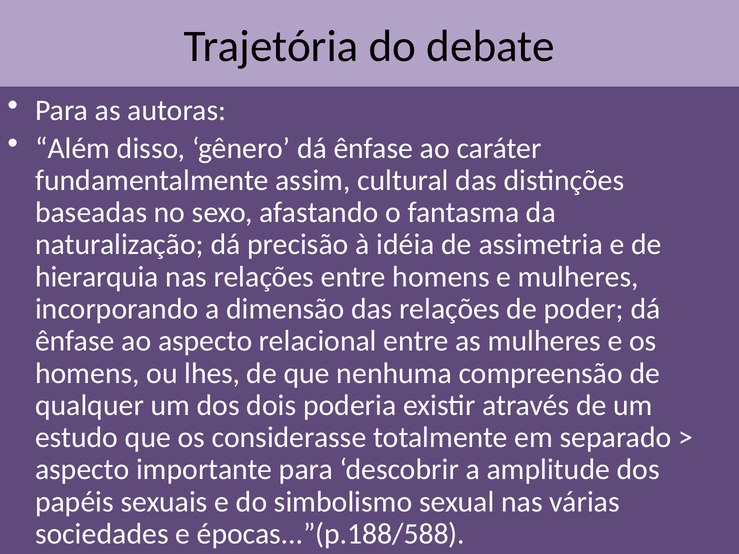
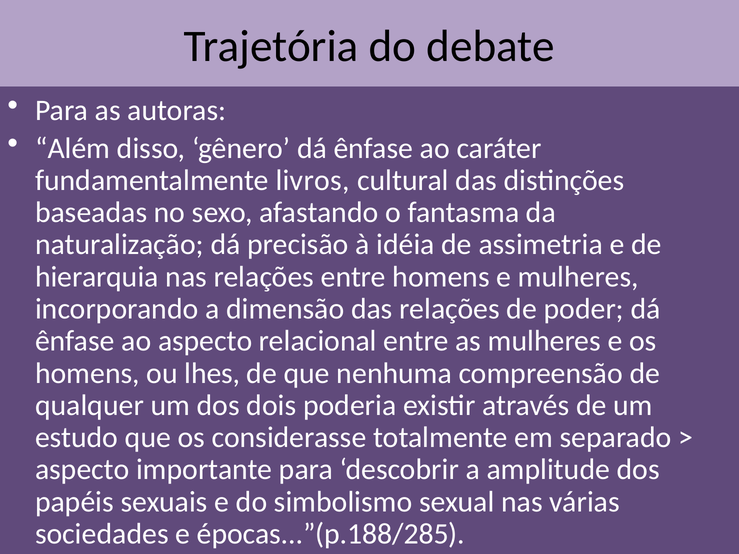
assim: assim -> livros (313, 180)
épocas...”(p.188/588: épocas...”(p.188/588 -> épocas...”(p.188/285 (331, 534)
